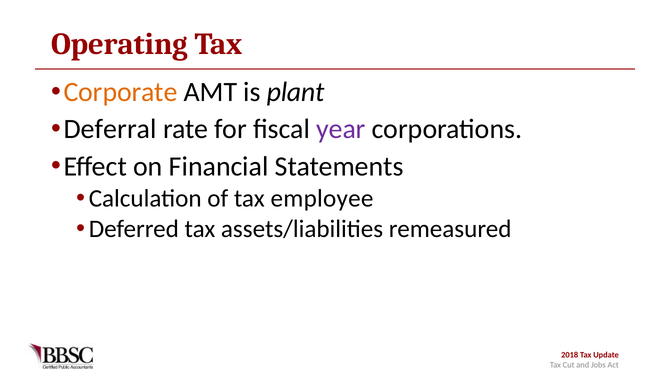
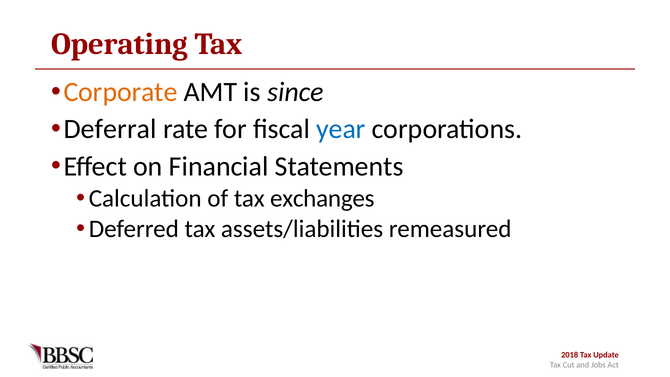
plant: plant -> since (295, 92)
year colour: purple -> blue (341, 129)
employee: employee -> exchanges (322, 198)
